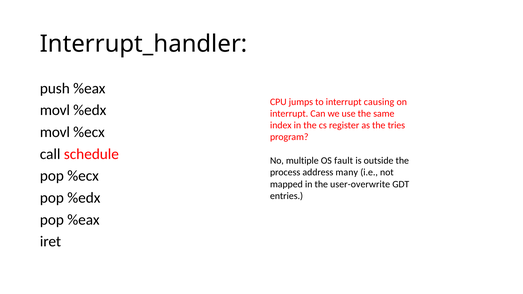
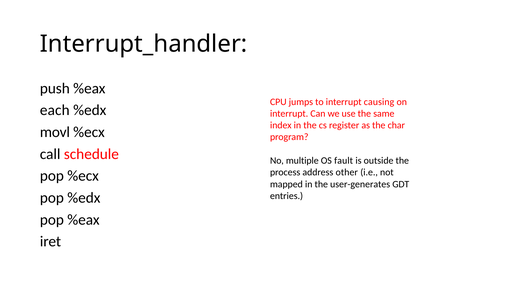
movl: movl -> each (55, 110)
tries: tries -> char (396, 125)
many: many -> other (347, 172)
user-overwrite: user-overwrite -> user-generates (360, 184)
